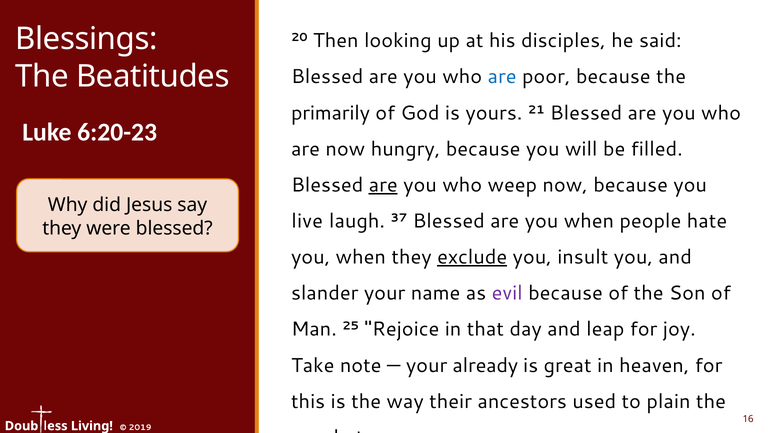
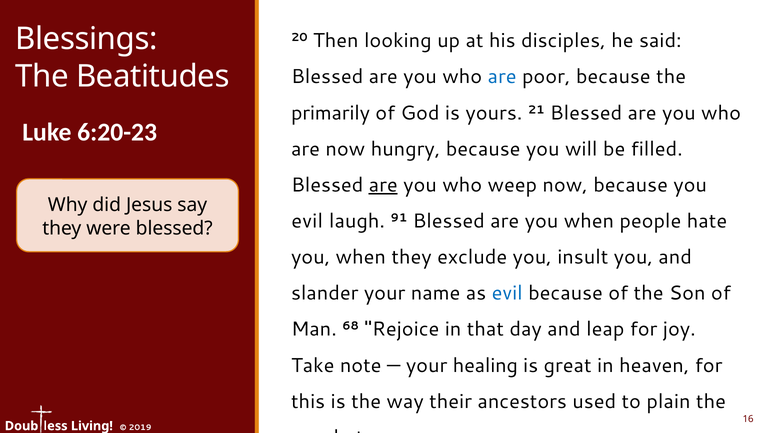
live: live -> evil (307, 221)
37: 37 -> 91 (399, 218)
exclude underline: present -> none (472, 257)
evil colour: purple -> blue (507, 293)
25: 25 -> 68 (351, 326)
already: already -> healing (485, 365)
